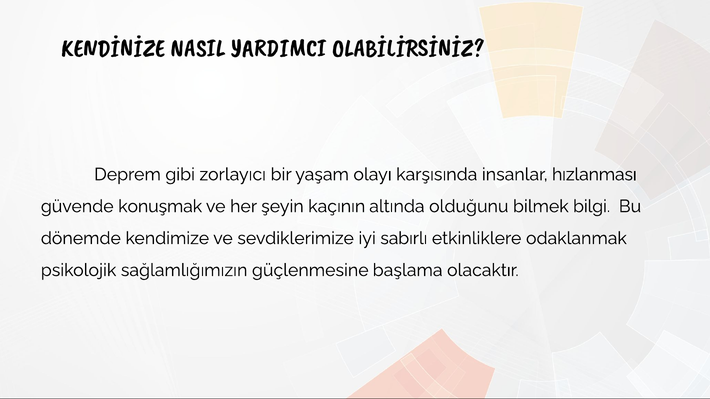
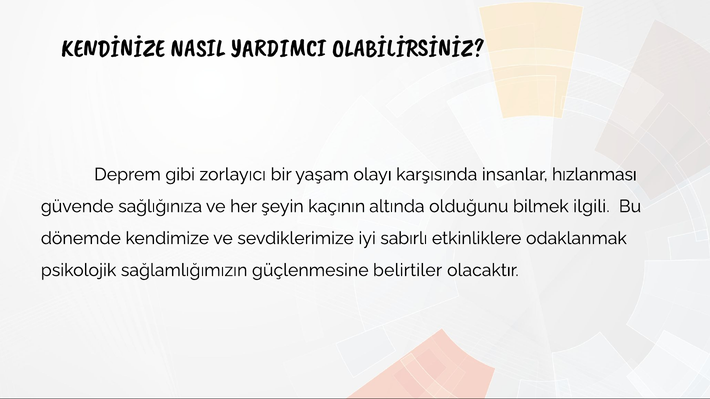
konuşmak: konuşmak -> sağlığınıza (160, 207)
bilgi: bilgi -> ilgili (591, 207)
başlama: başlama -> belirtiler (408, 270)
